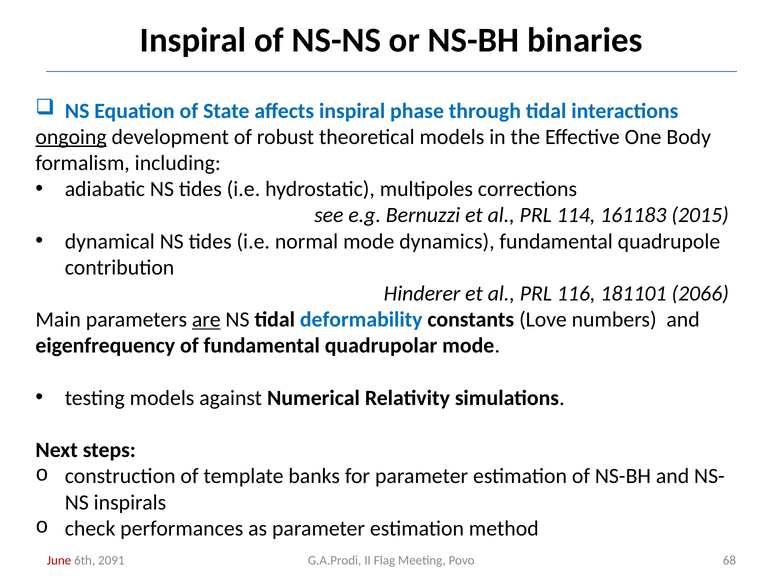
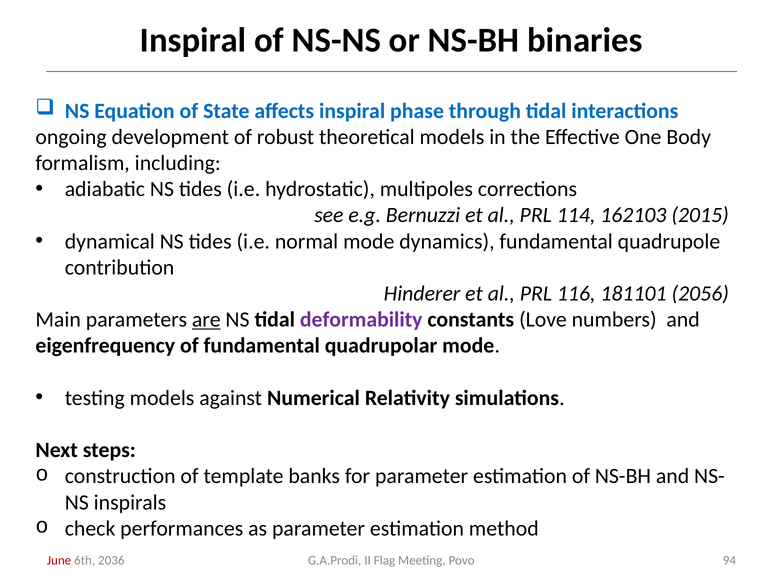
ongoing underline: present -> none (71, 137)
161183: 161183 -> 162103 (633, 215)
2066: 2066 -> 2056 (700, 294)
deformability colour: blue -> purple (361, 320)
68: 68 -> 94 (729, 561)
2091: 2091 -> 2036 (111, 561)
